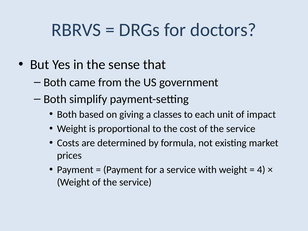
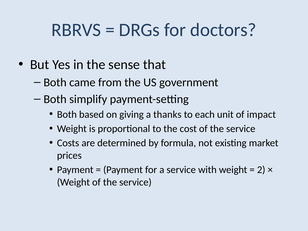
classes: classes -> thanks (167, 114)
4: 4 -> 2 (261, 170)
